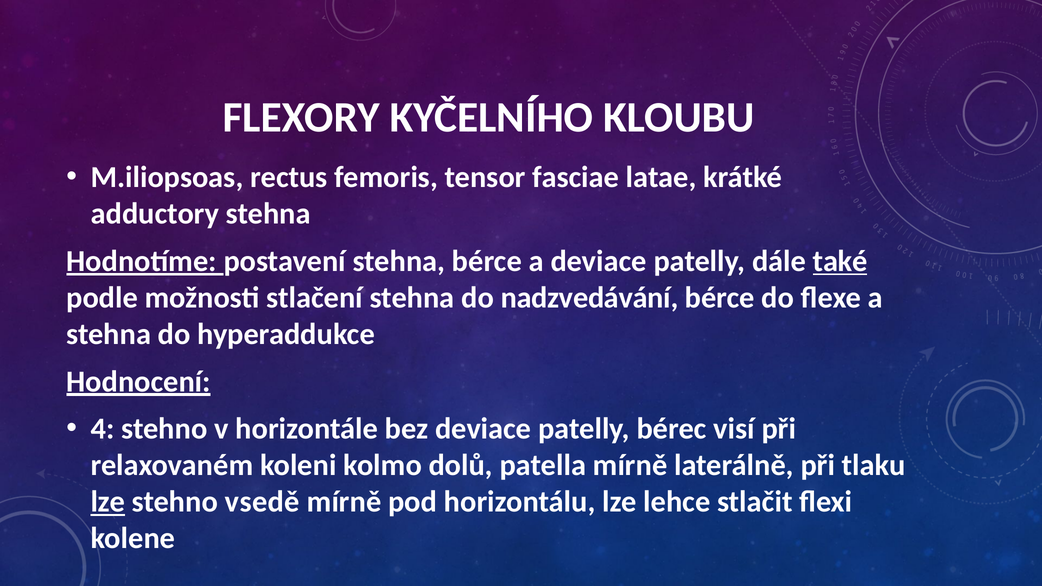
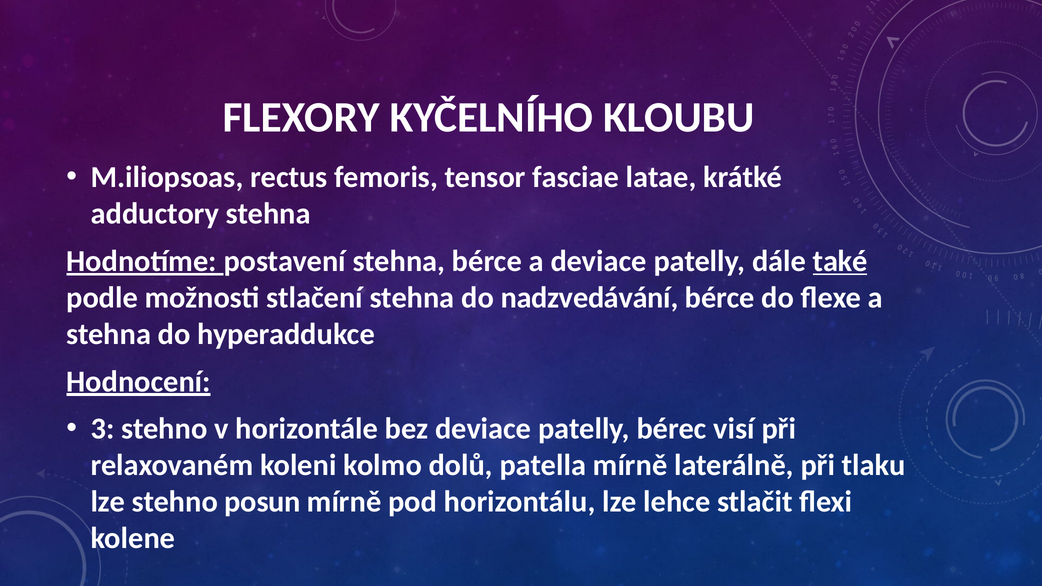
4: 4 -> 3 (103, 429)
lze underline: present -> none (108, 502)
vsedě: vsedě -> posun (263, 502)
